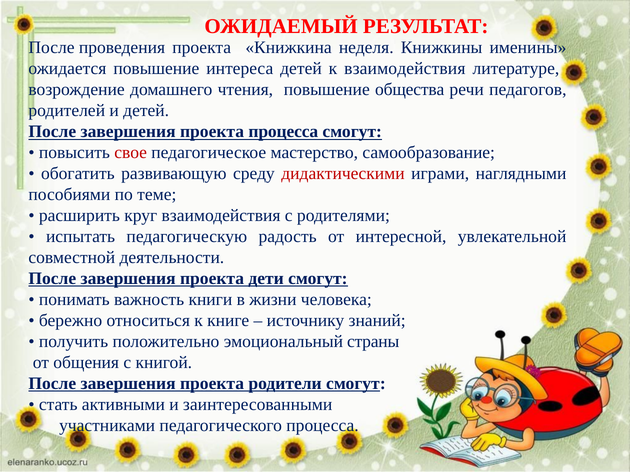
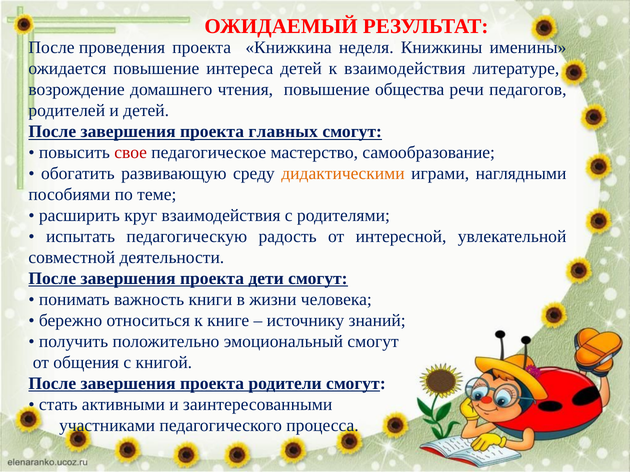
проекта процесса: процесса -> главных (283, 132)
дидактическими colour: red -> orange (343, 174)
эмоциональный страны: страны -> смогут (373, 342)
